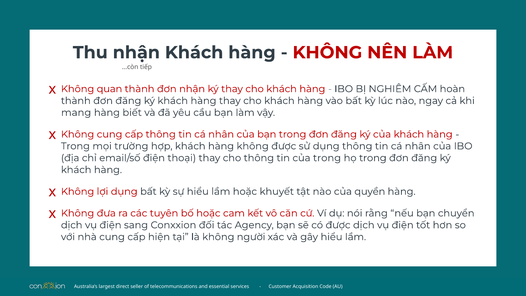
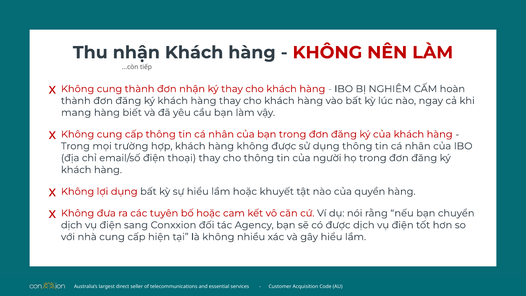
quan: quan -> cung (109, 89)
của trong: trong -> người (327, 158)
người: người -> nhiều (251, 237)
